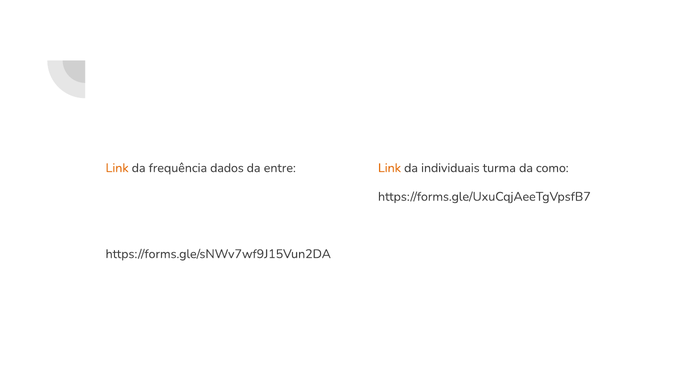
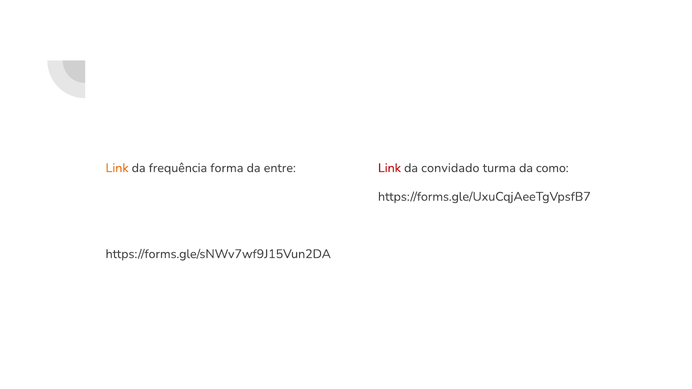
dados: dados -> forma (227, 168)
Link colour: orange -> red (390, 168)
individuais: individuais -> convidado (450, 168)
